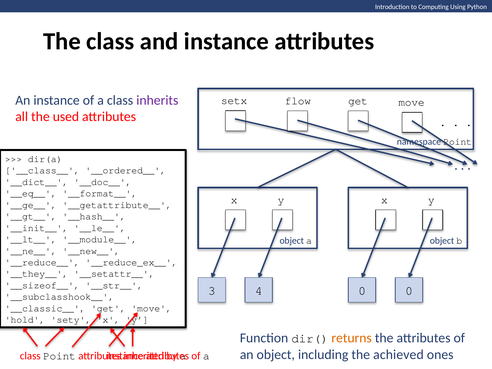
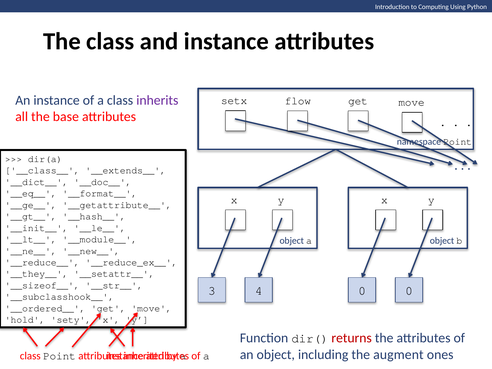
used: used -> base (66, 117)
__ordered__: __ordered__ -> __extends__ (126, 170)
__classic__: __classic__ -> __ordered__ (45, 308)
returns colour: orange -> red (352, 338)
achieved: achieved -> augment (398, 354)
